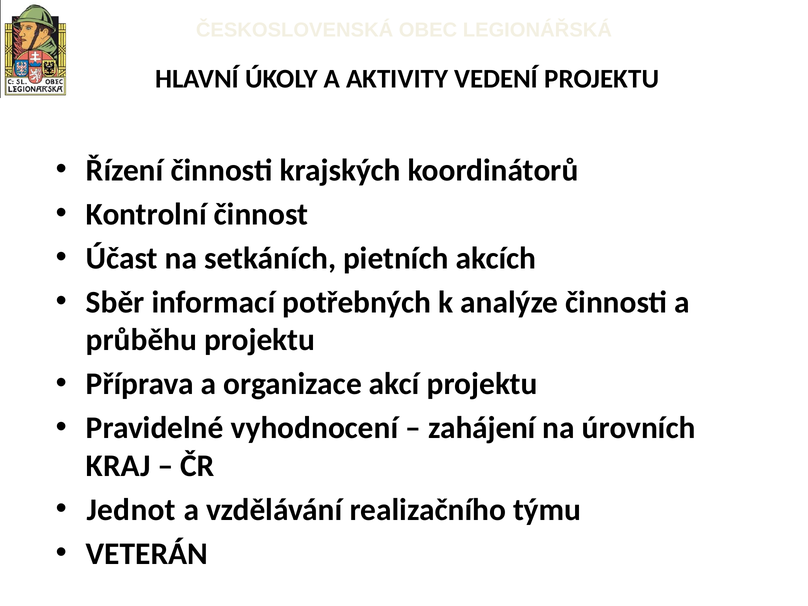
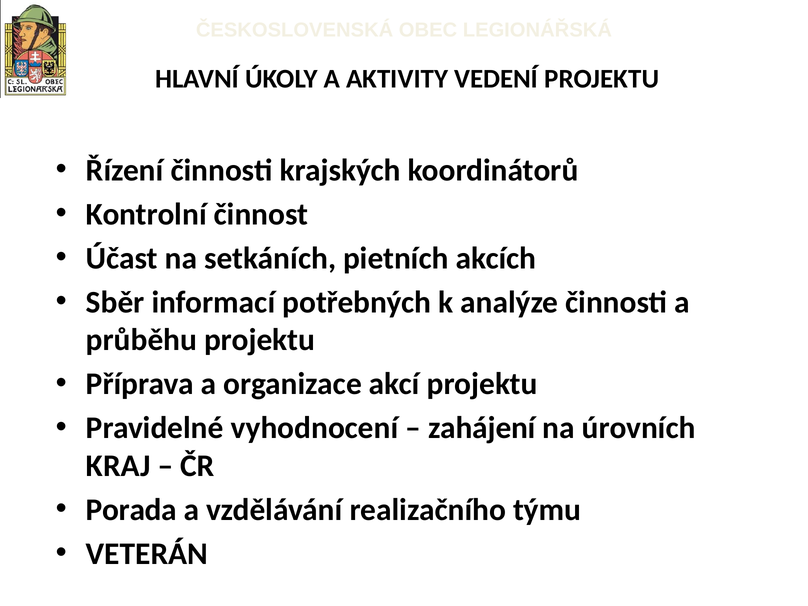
Jednot: Jednot -> Porada (131, 510)
